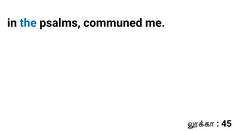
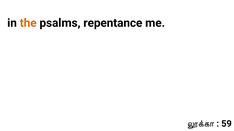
the colour: blue -> orange (28, 23)
communed: communed -> repentance (113, 23)
45: 45 -> 59 (226, 124)
